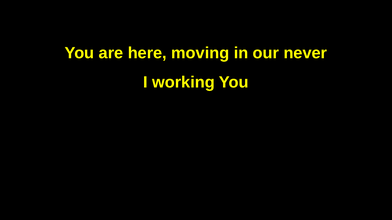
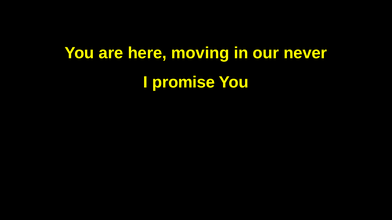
working: working -> promise (184, 82)
